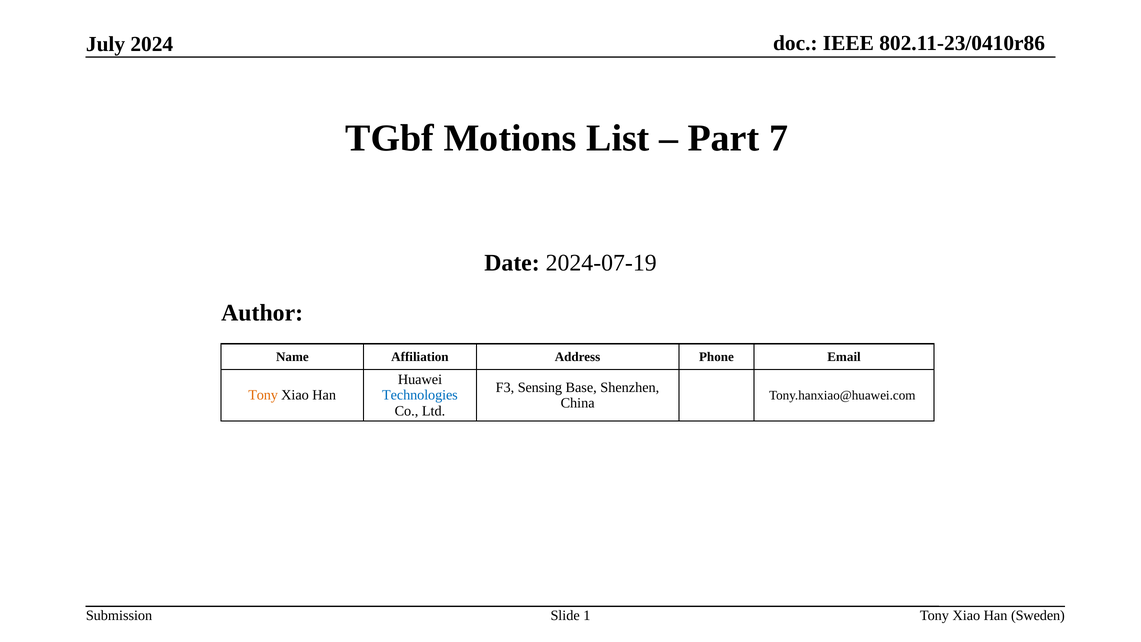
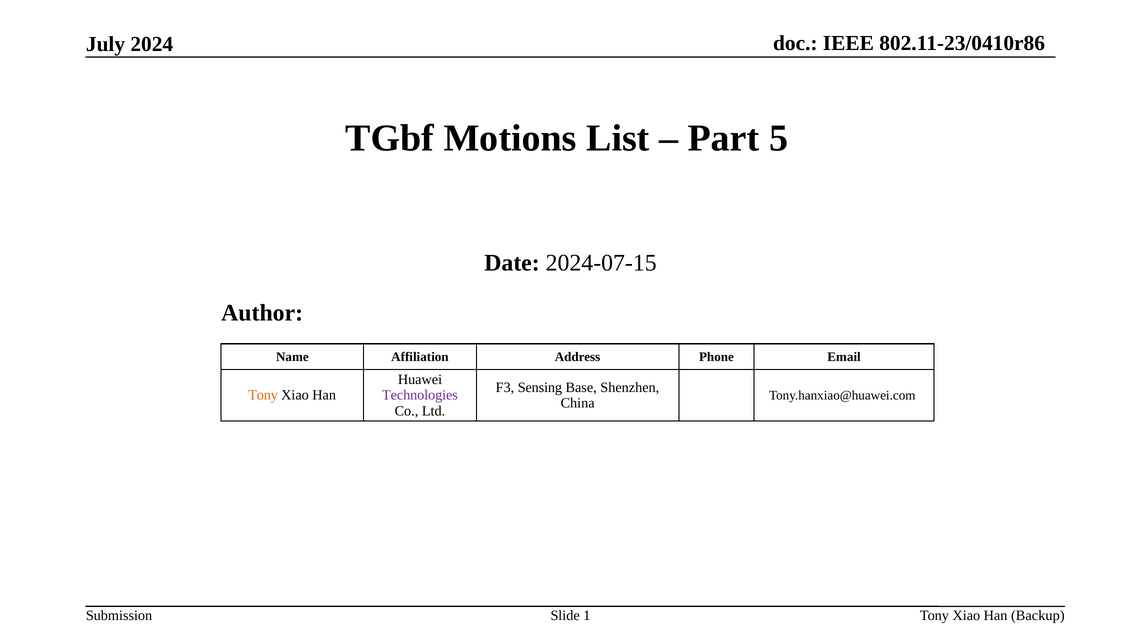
7: 7 -> 5 (779, 138)
2024-07-19: 2024-07-19 -> 2024-07-15 (601, 263)
Technologies colour: blue -> purple (420, 395)
Sweden: Sweden -> Backup (1038, 616)
